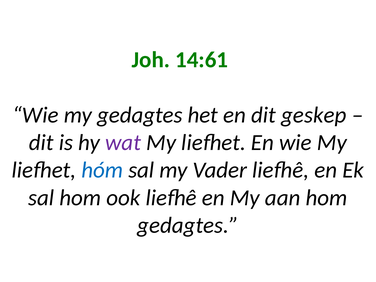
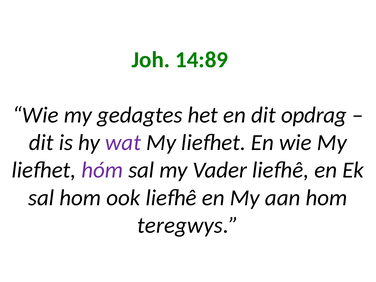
14:61: 14:61 -> 14:89 (202, 60)
geskep: geskep -> opdrag (314, 115)
hóm colour: blue -> purple (102, 170)
gedagtes: gedagtes -> teregwys (188, 225)
